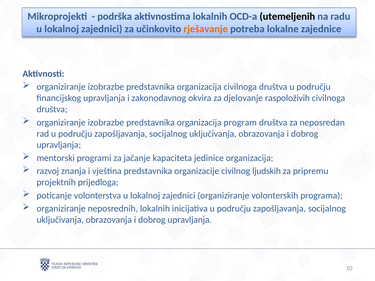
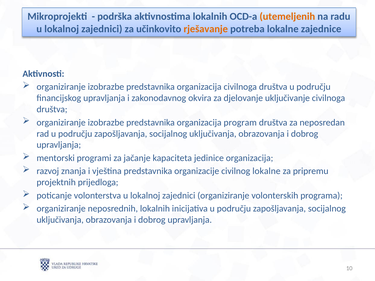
utemeljenih colour: black -> orange (287, 17)
raspoloživih: raspoloživih -> uključivanje (287, 98)
civilnog ljudskih: ljudskih -> lokalne (266, 171)
